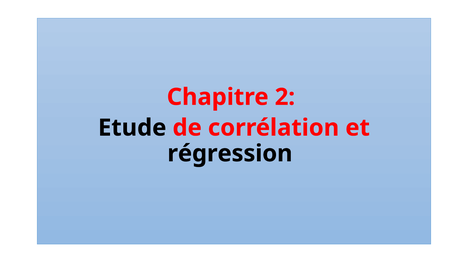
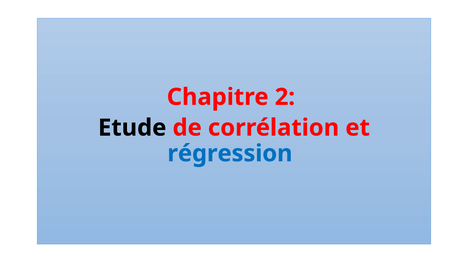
régression colour: black -> blue (230, 153)
